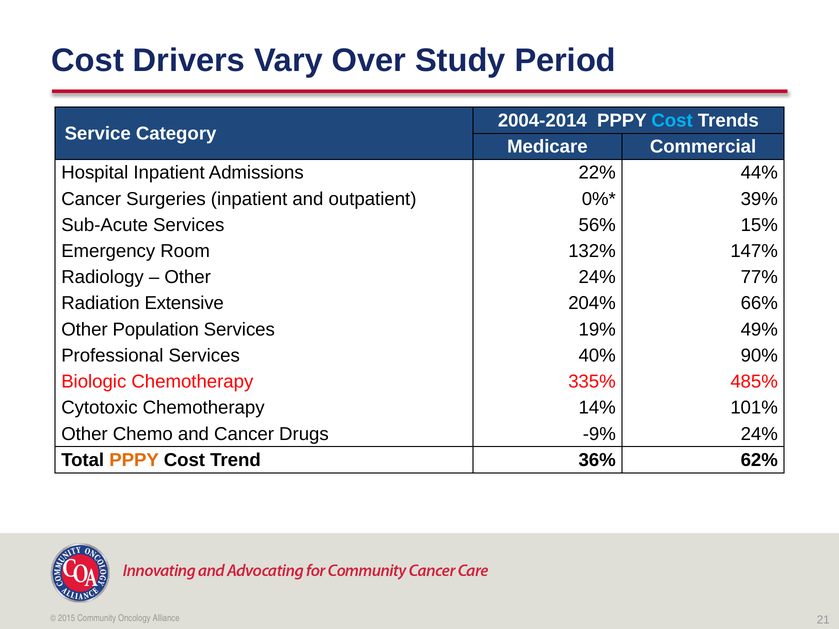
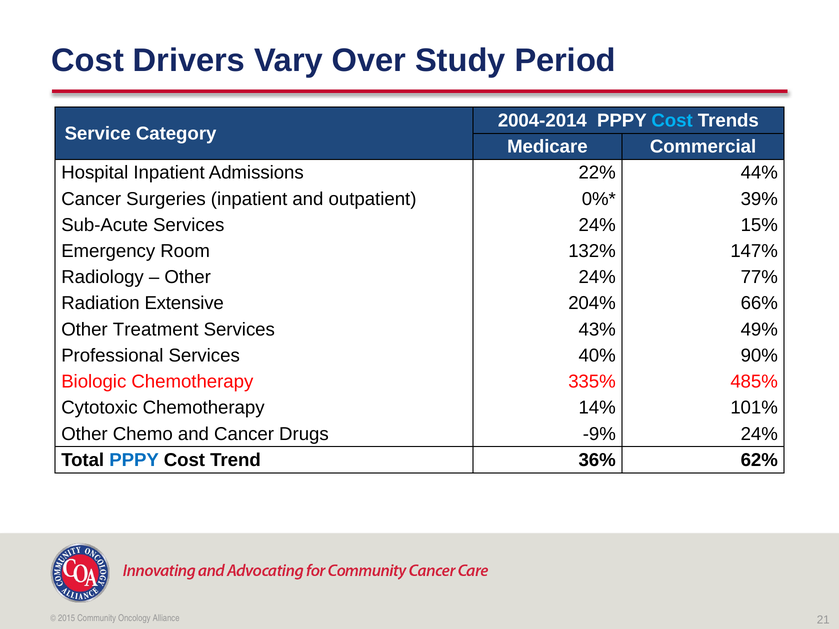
Services 56%: 56% -> 24% (597, 225)
Population: Population -> Treatment (156, 330)
19%: 19% -> 43% (597, 330)
PPPY colour: orange -> blue (134, 460)
